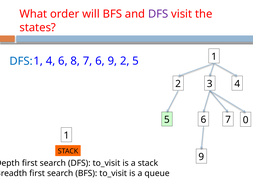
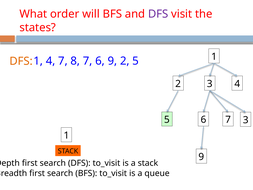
1 4 6: 6 -> 7 (63, 61)
DFS colour: blue -> orange (21, 61)
6 0: 0 -> 3 (246, 120)
